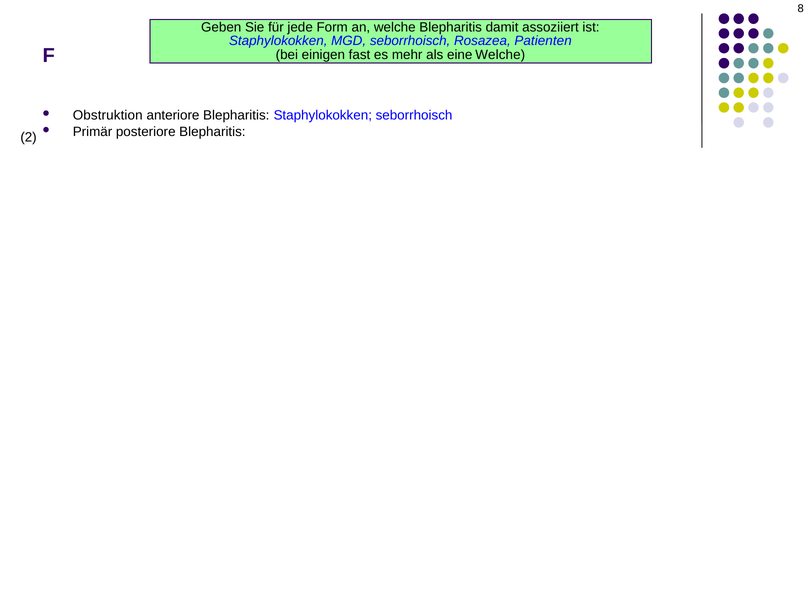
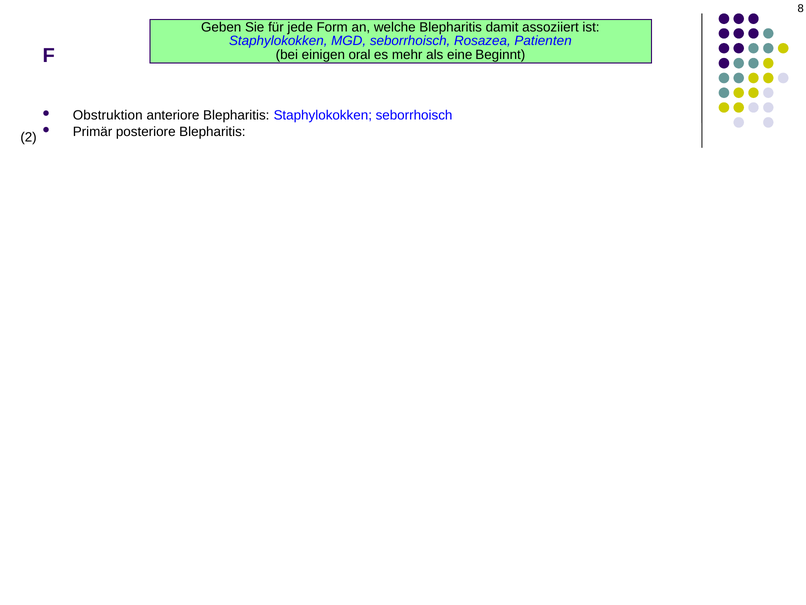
fast: fast -> oral (360, 55)
eine Welche: Welche -> Beginnt (500, 55)
